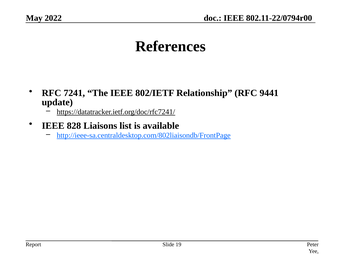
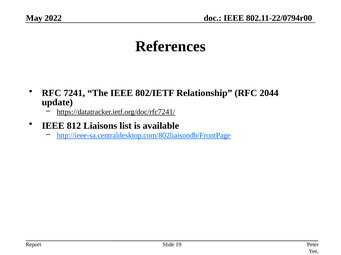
9441: 9441 -> 2044 (269, 93)
828: 828 -> 812 (74, 126)
